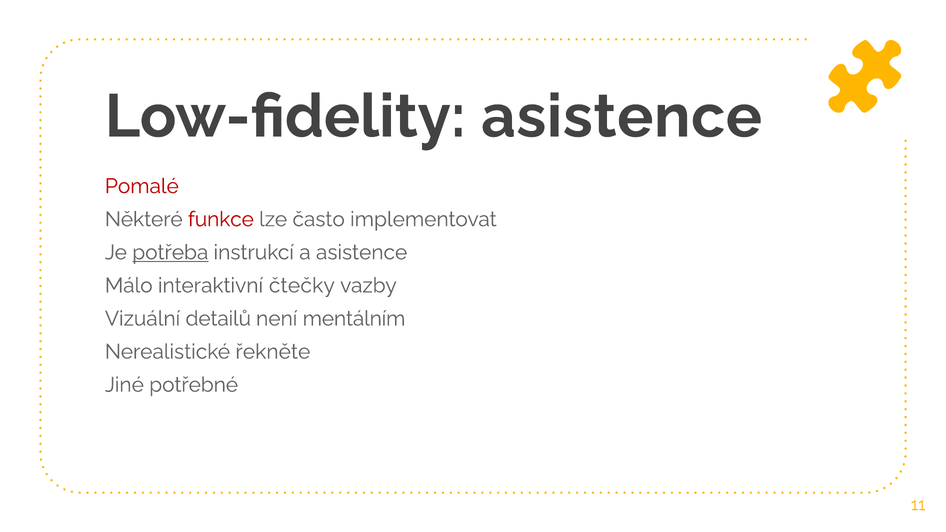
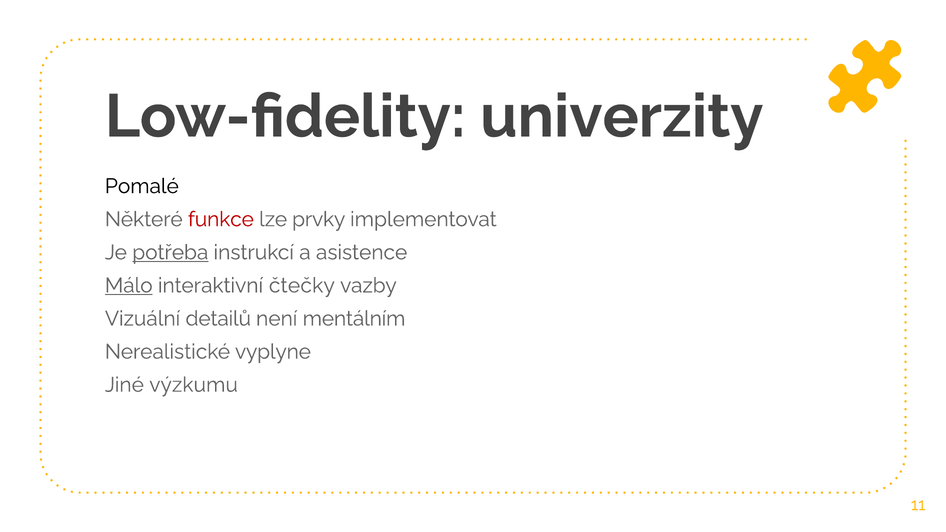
Low-fidelity asistence: asistence -> univerzity (622, 117)
Pomalé colour: red -> black (142, 186)
často: často -> prvky (319, 219)
Málo underline: none -> present (129, 286)
řekněte: řekněte -> vyplyne (273, 352)
potřebné: potřebné -> výzkumu (194, 385)
